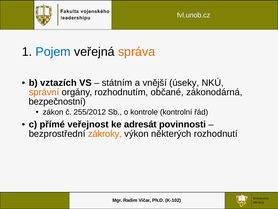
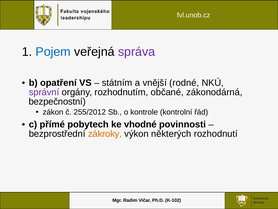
správa colour: orange -> purple (137, 52)
vztazích: vztazích -> opatření (58, 83)
úseky: úseky -> rodné (184, 83)
správní colour: orange -> purple (44, 92)
veřejnost: veřejnost -> pobytech (88, 124)
adresát: adresát -> vhodné (140, 124)
